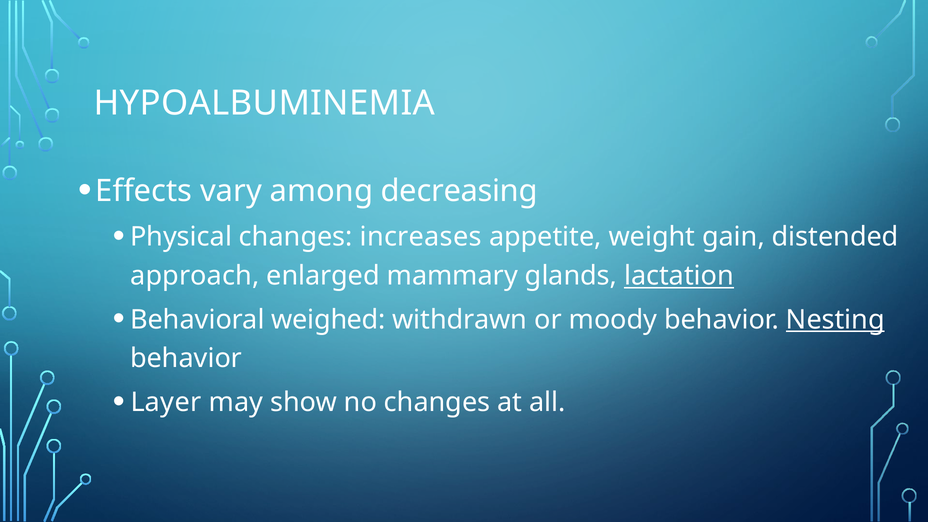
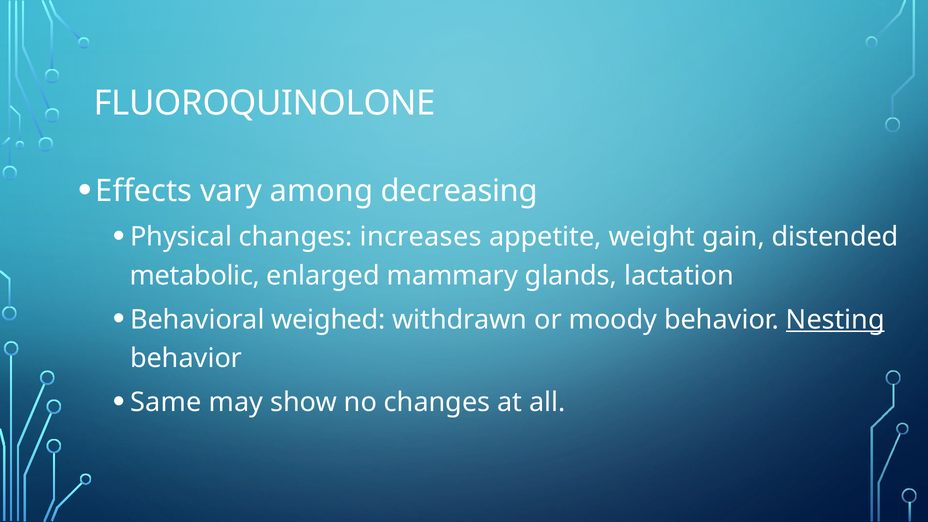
HYPOALBUMINEMIA: HYPOALBUMINEMIA -> FLUOROQUINOLONE (265, 103)
approach: approach -> metabolic (195, 276)
lactation underline: present -> none (679, 276)
Layer: Layer -> Same (166, 402)
